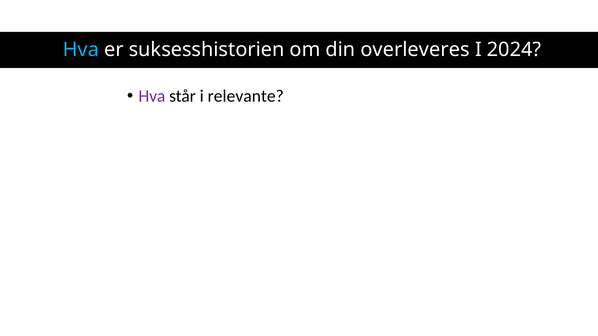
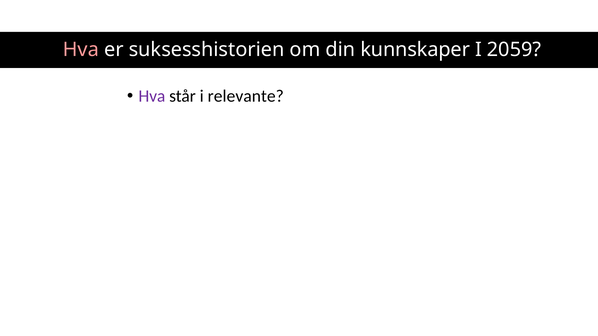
Hva colour: light blue -> pink (81, 50)
overleveres: overleveres -> kunnskaper (415, 50)
2024: 2024 -> 2059 (514, 50)
